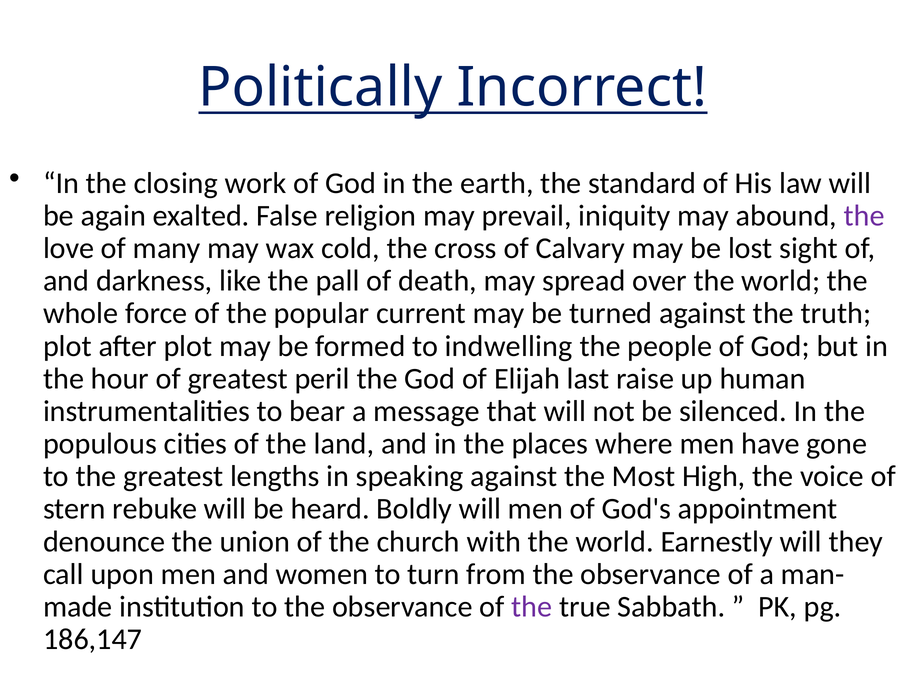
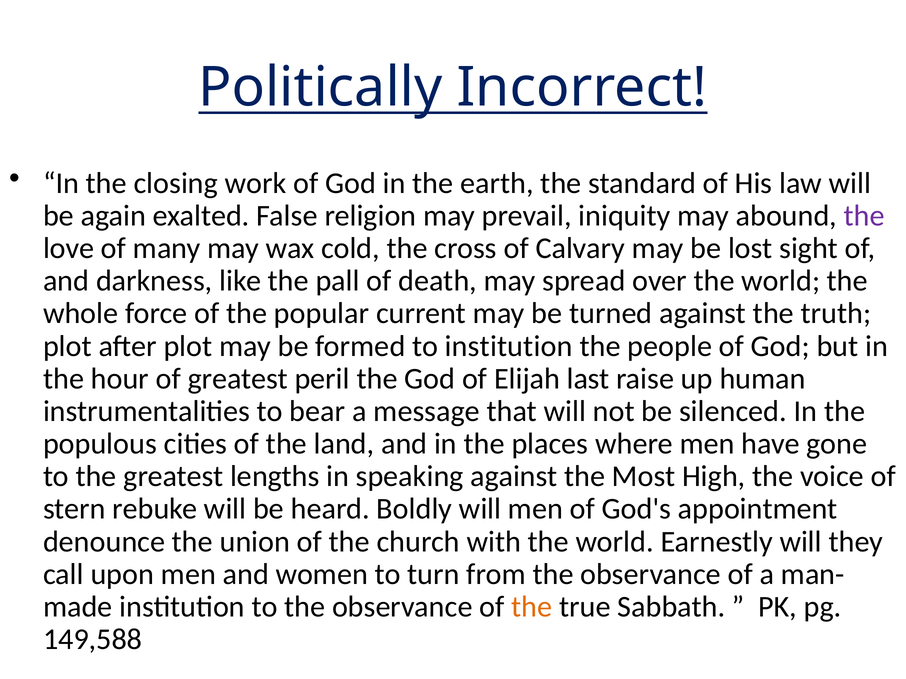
to indwelling: indwelling -> institution (509, 346)
the colour: purple -> orange (532, 607)
186,147: 186,147 -> 149,588 (93, 640)
